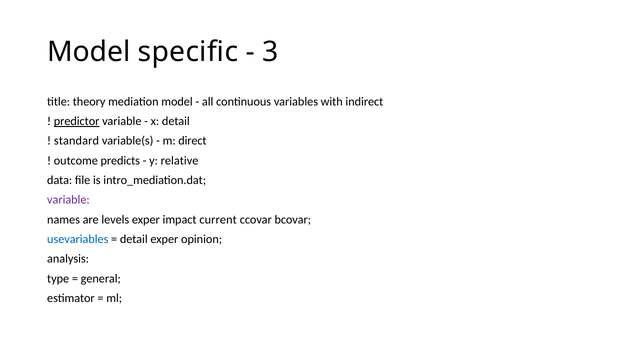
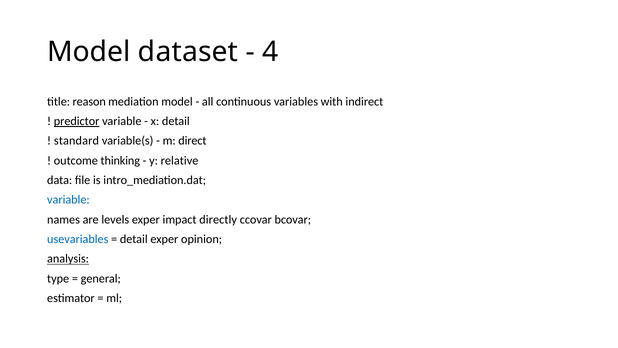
specific: specific -> dataset (188, 52)
3: 3 -> 4 (270, 52)
theory: theory -> reason (89, 101)
predicts: predicts -> thinking (120, 160)
variable colour: purple -> blue (68, 200)
current: current -> directly (218, 219)
analysis underline: none -> present (68, 259)
